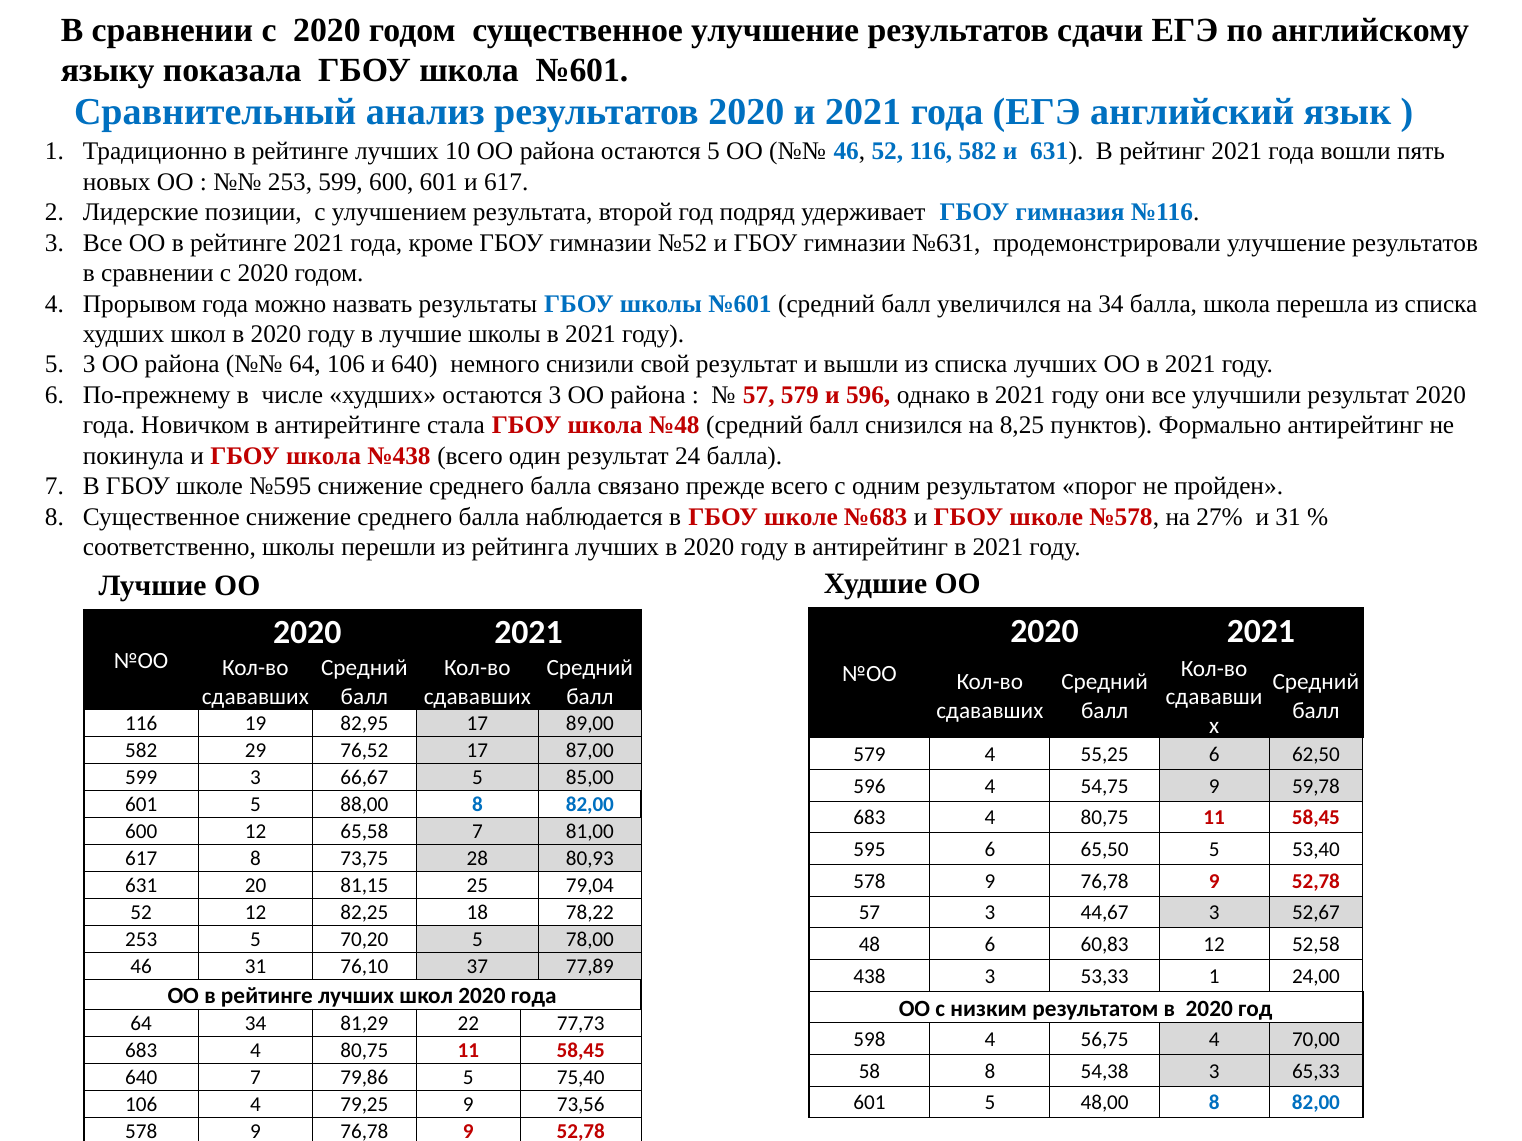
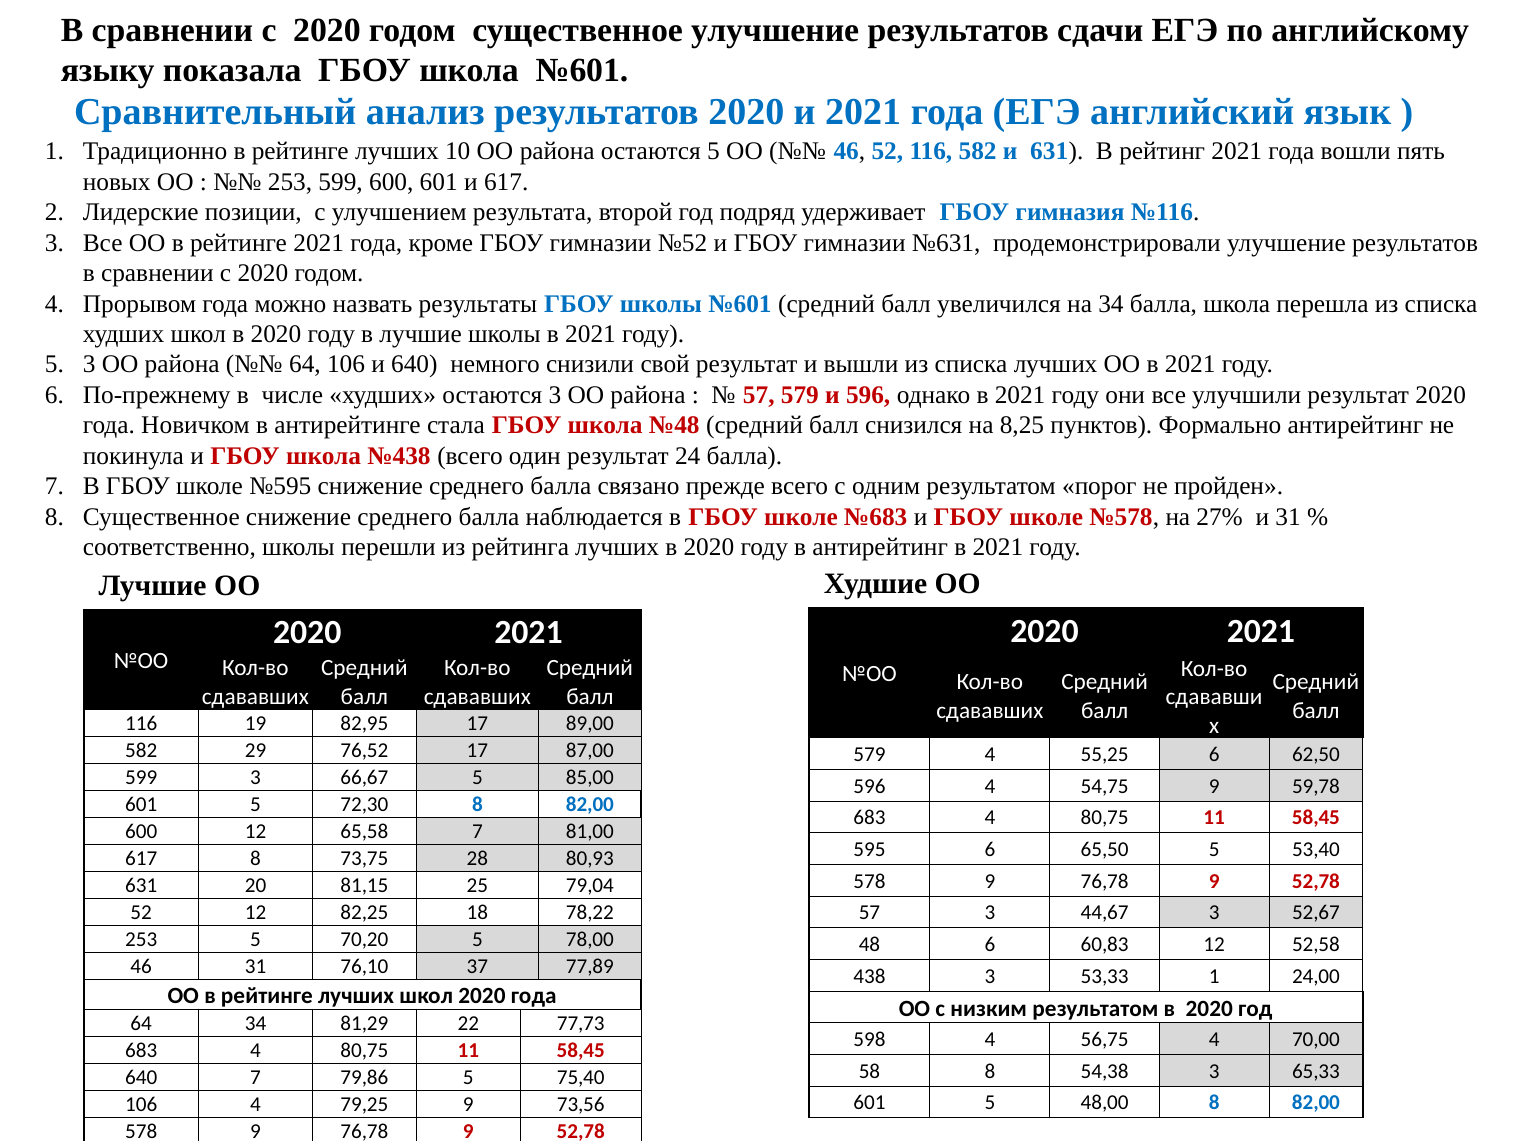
88,00: 88,00 -> 72,30 (364, 805)
